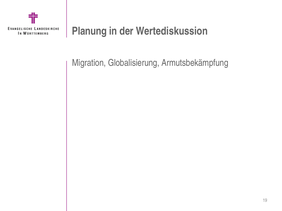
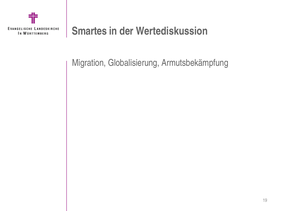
Planung: Planung -> Smartes (89, 31)
